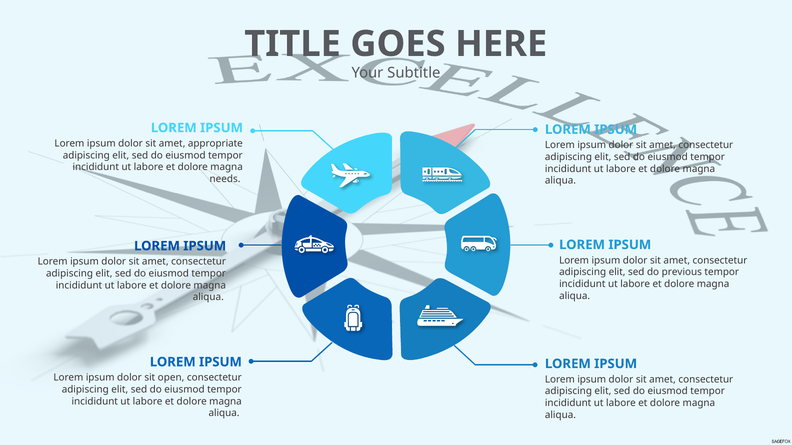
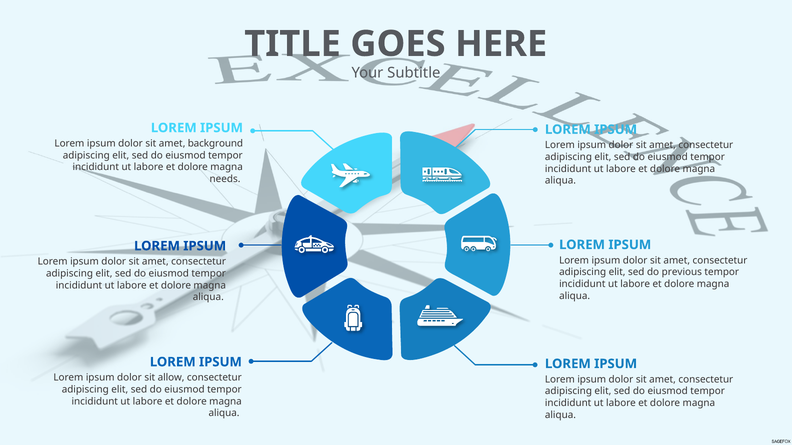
appropriate: appropriate -> background (215, 144)
open: open -> allow (171, 378)
